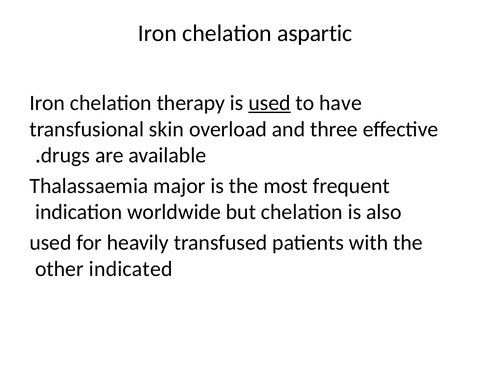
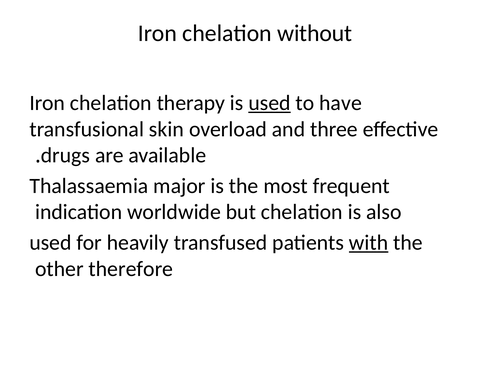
aspartic: aspartic -> without (315, 33)
with underline: none -> present (369, 242)
indicated: indicated -> therefore (131, 268)
